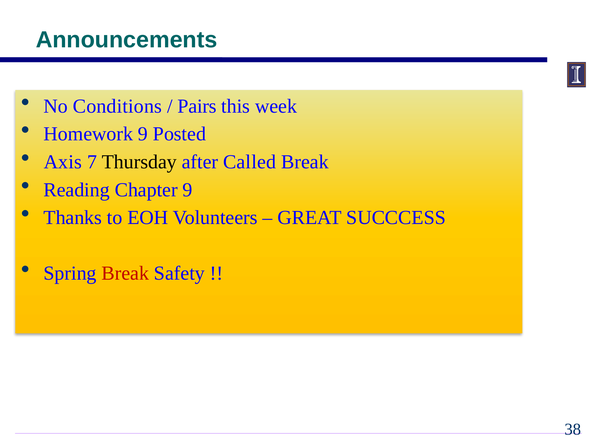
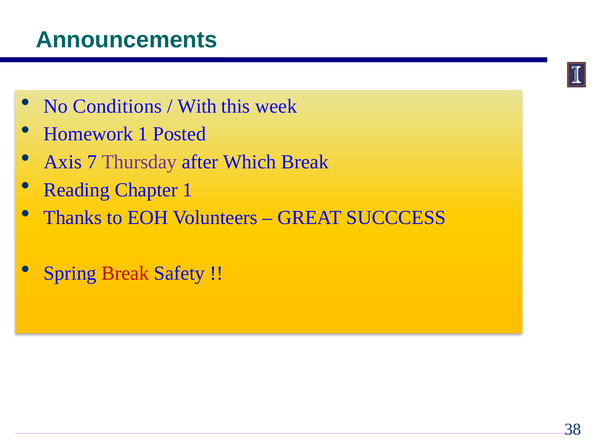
Pairs: Pairs -> With (197, 106)
Homework 9: 9 -> 1 (143, 134)
Thursday colour: black -> purple (139, 162)
Called: Called -> Which (250, 162)
Chapter 9: 9 -> 1 (188, 190)
